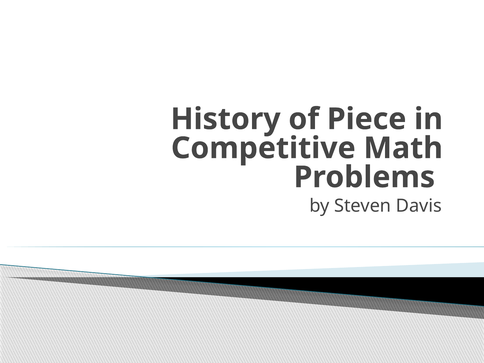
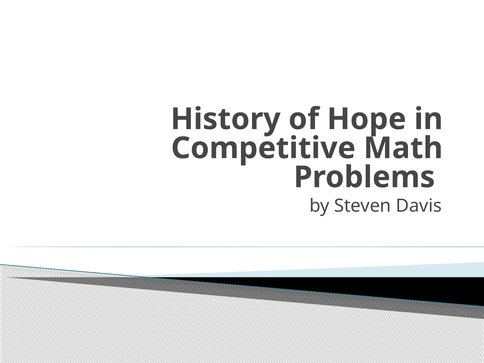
Piece: Piece -> Hope (367, 119)
